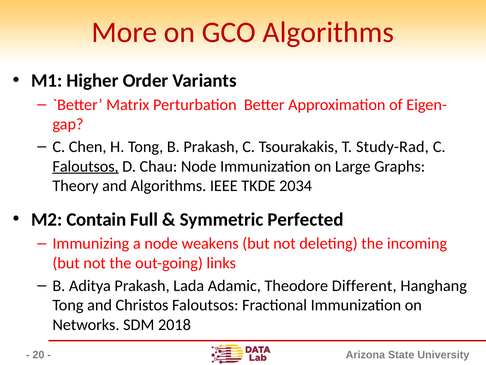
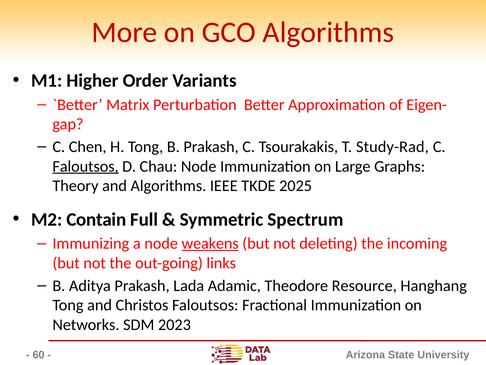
2034: 2034 -> 2025 (296, 186)
Perfected: Perfected -> Spectrum (306, 219)
weakens underline: none -> present (210, 243)
Different: Different -> Resource (364, 285)
2018: 2018 -> 2023 (174, 324)
20: 20 -> 60 (39, 354)
